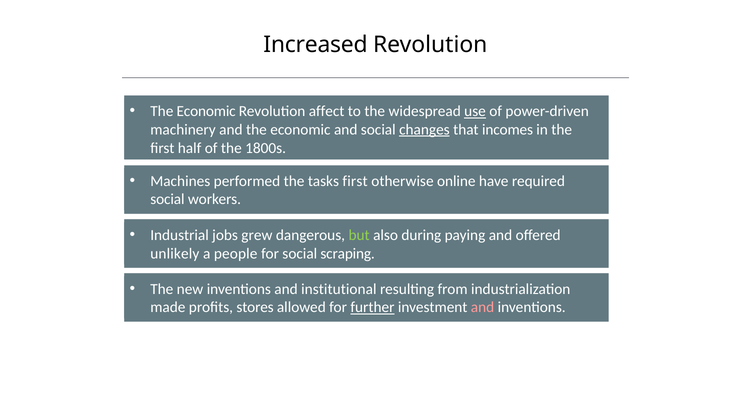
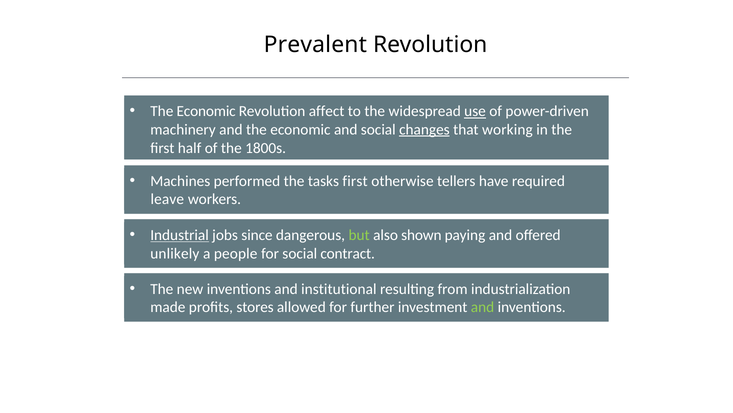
Increased: Increased -> Prevalent (315, 44)
incomes: incomes -> working (507, 129)
online: online -> tellers (456, 181)
social: social -> leave (167, 199)
Industrial underline: none -> present (180, 235)
grew: grew -> since (257, 235)
during: during -> shown (421, 235)
scraping: scraping -> contract (348, 253)
further underline: present -> none (372, 307)
and colour: pink -> light green (483, 307)
